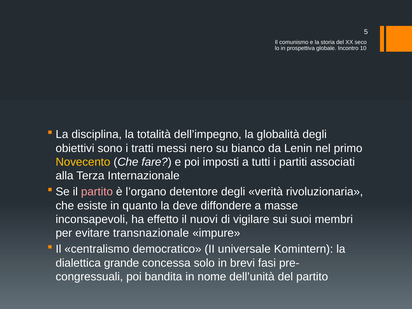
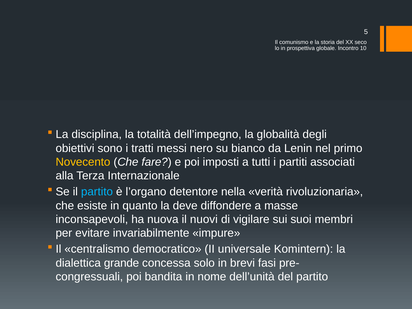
partito colour: pink -> light blue (97, 192)
detentore degli: degli -> nella (233, 192)
effetto: effetto -> nuova (163, 219)
transnazionale: transnazionale -> invariabilmente (151, 233)
